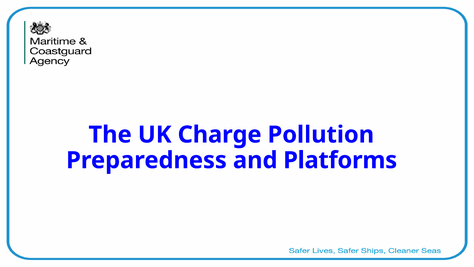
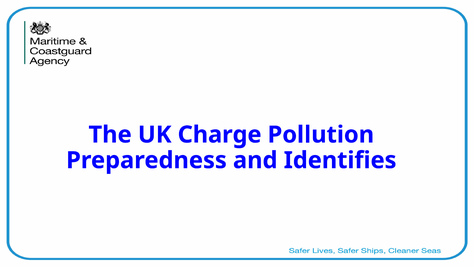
Platforms: Platforms -> Identifies (340, 160)
